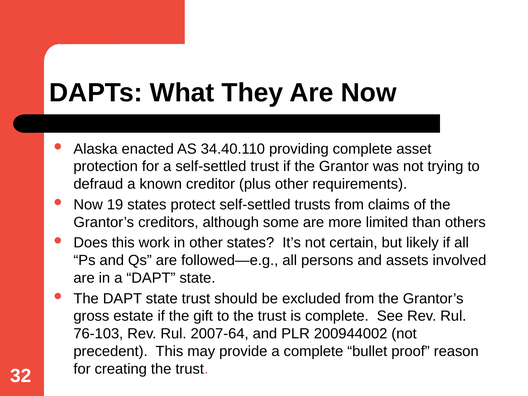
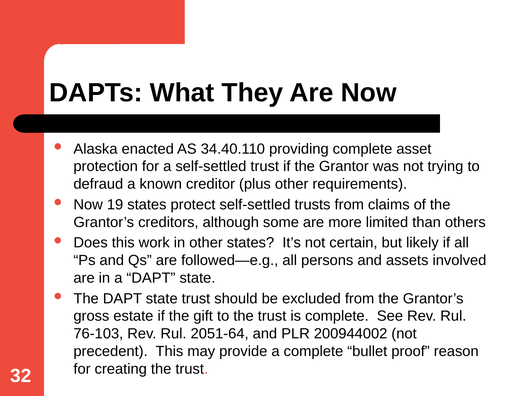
2007-64: 2007-64 -> 2051-64 (220, 334)
